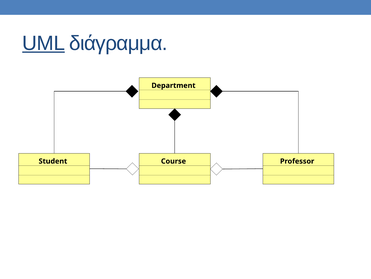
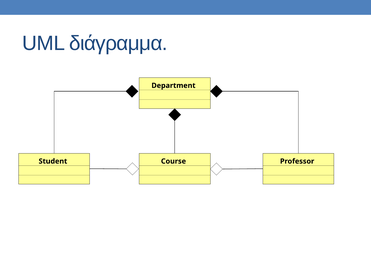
UML underline: present -> none (44, 43)
